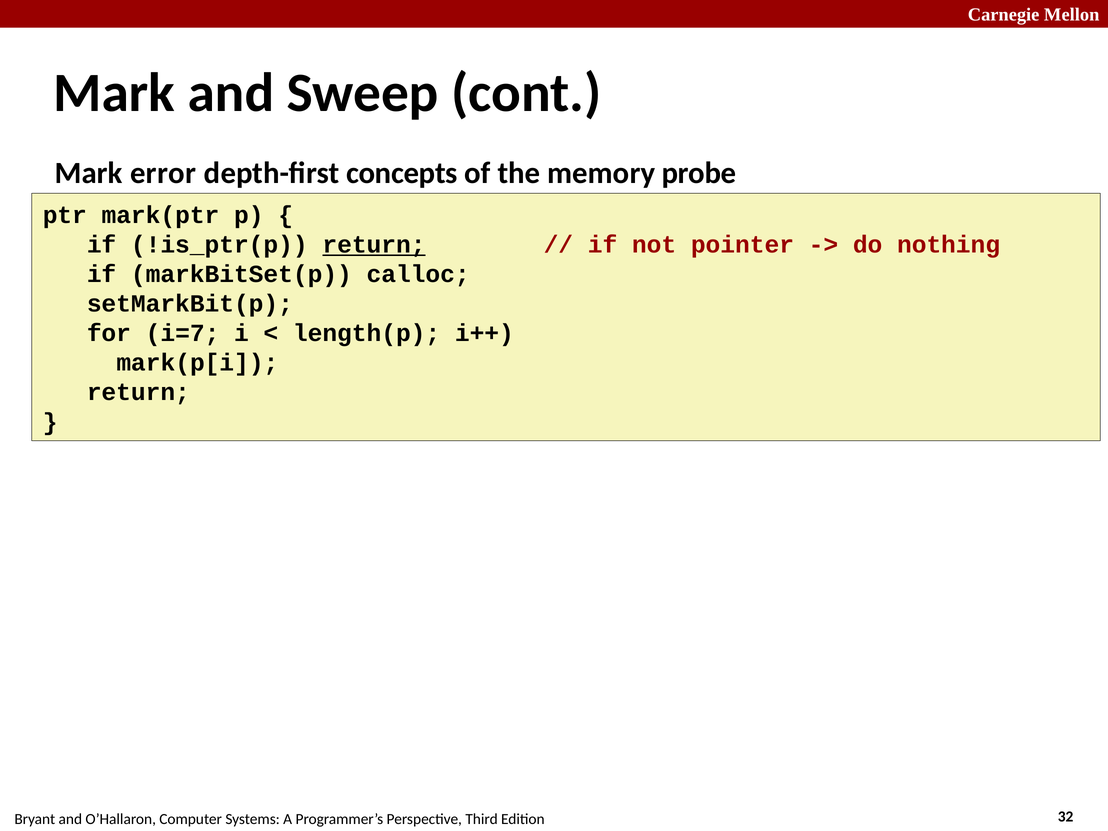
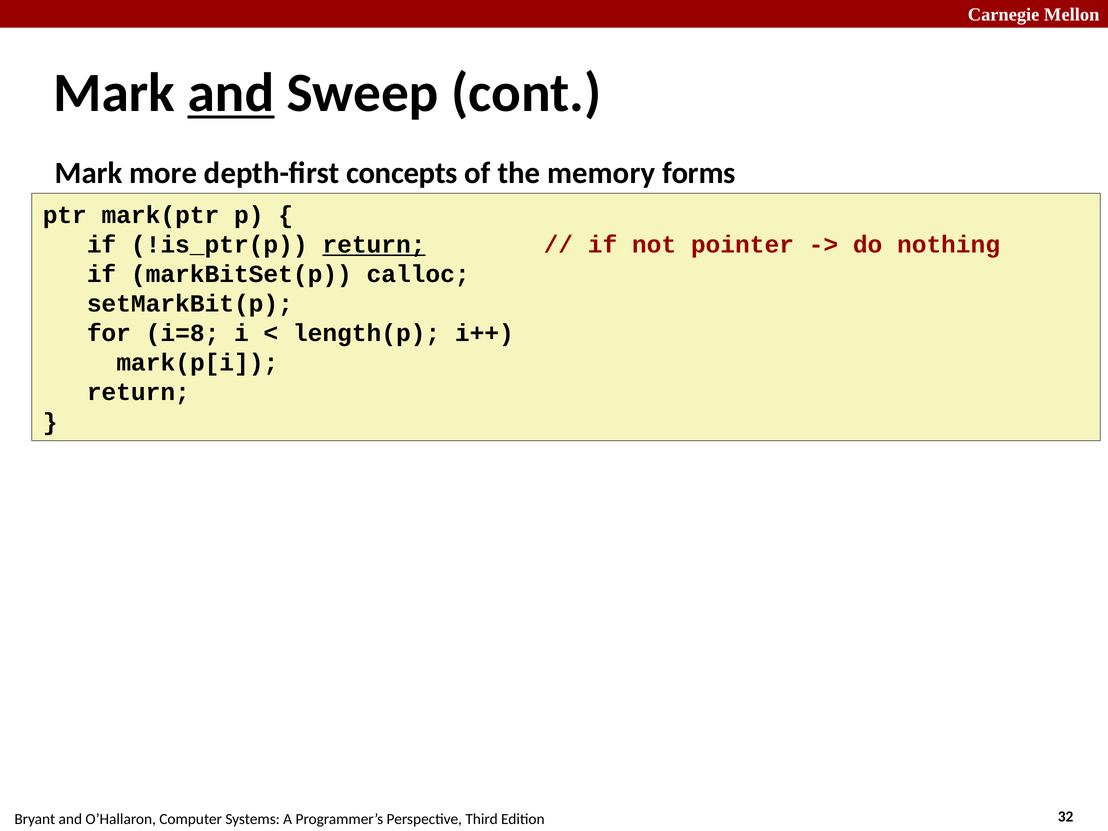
and underline: none -> present (231, 93)
error: error -> more (163, 173)
probe: probe -> forms (699, 173)
i=7: i=7 -> i=8 (183, 333)
